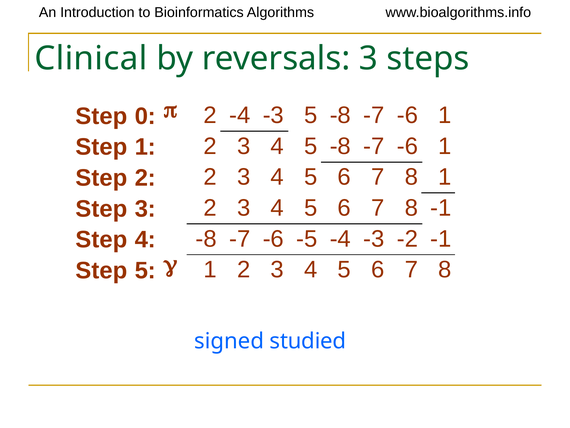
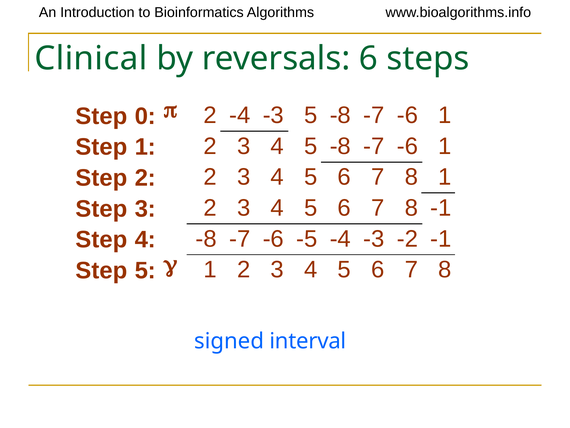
reversals 3: 3 -> 6 (368, 58)
studied: studied -> interval (308, 341)
